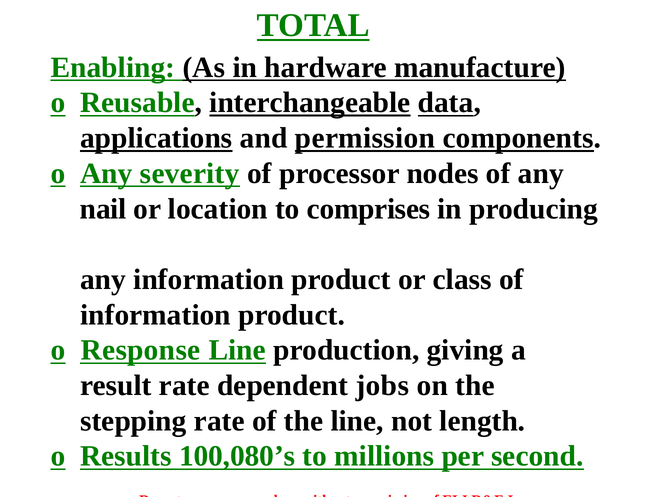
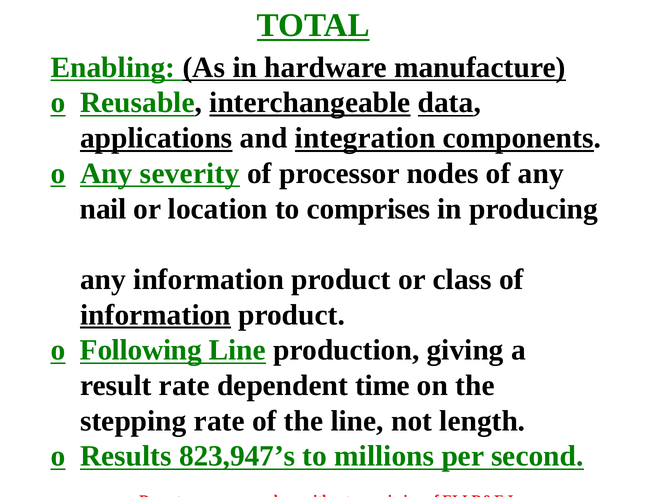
and permission: permission -> integration (365, 138)
information underline: none -> present (156, 315)
Response: Response -> Following (141, 350)
jobs: jobs -> time (383, 386)
100,080’s: 100,080’s -> 823,947’s (237, 456)
